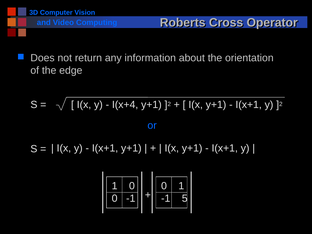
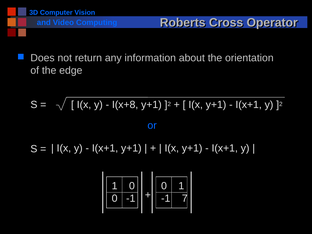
I(x+4: I(x+4 -> I(x+8 (125, 105)
5: 5 -> 7 (185, 198)
